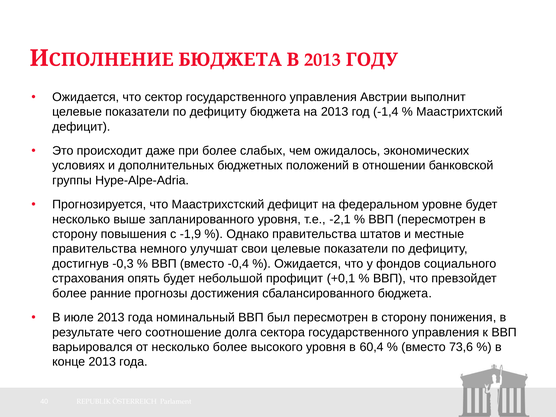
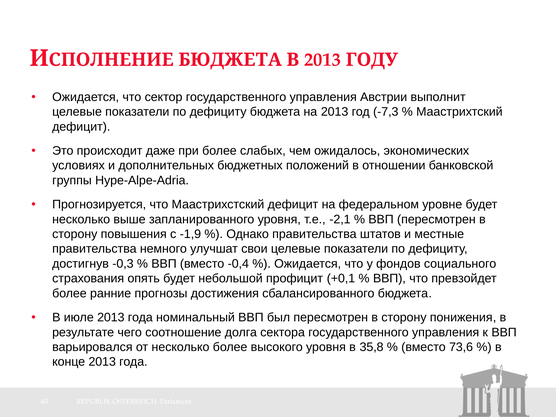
-1,4: -1,4 -> -7,3 (386, 112)
60,4: 60,4 -> 35,8 (372, 347)
